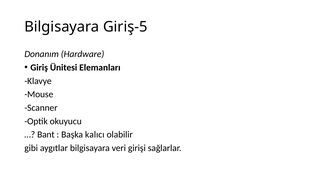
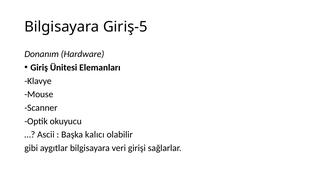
Bant: Bant -> Ascii (46, 135)
